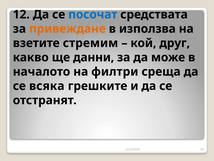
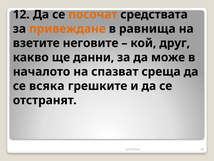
посочат colour: blue -> orange (93, 14)
използва: използва -> равнища (147, 29)
стремим: стремим -> неговите (91, 43)
филтри: филтри -> спазват (115, 71)
